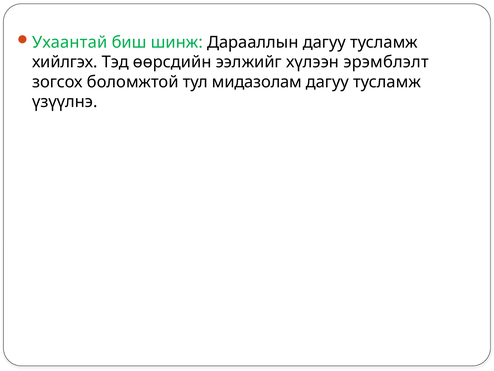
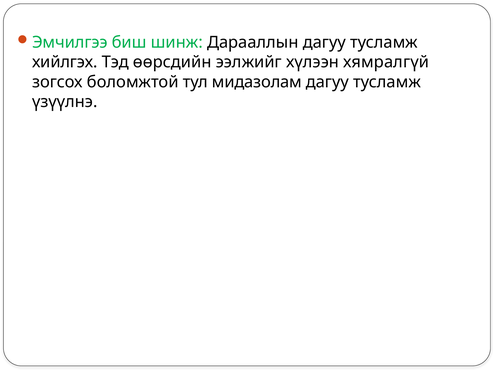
Ухаантай: Ухаантай -> Эмчилгээ (70, 42)
эрэмблэлт: эрэмблэлт -> хямралгүй (386, 62)
